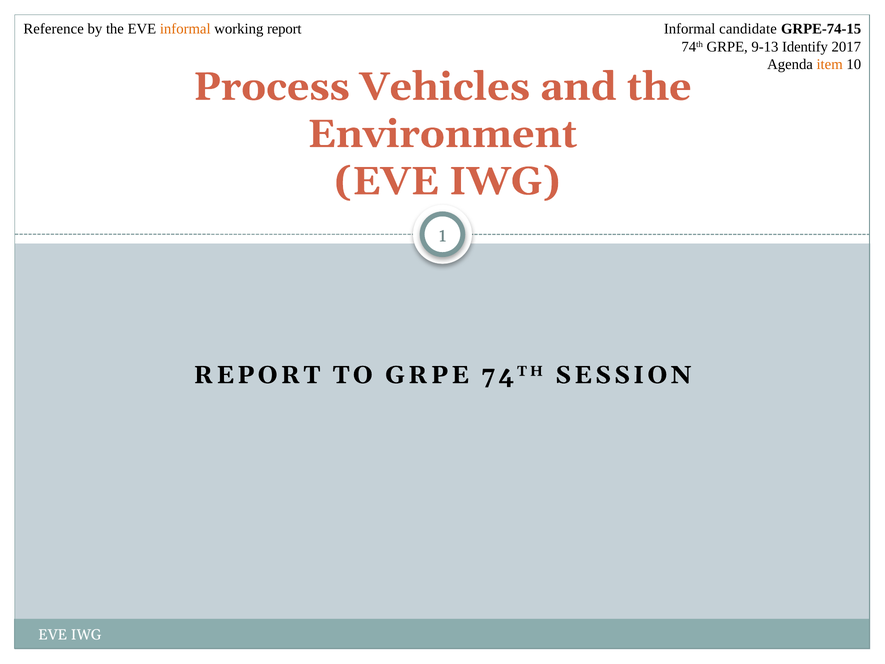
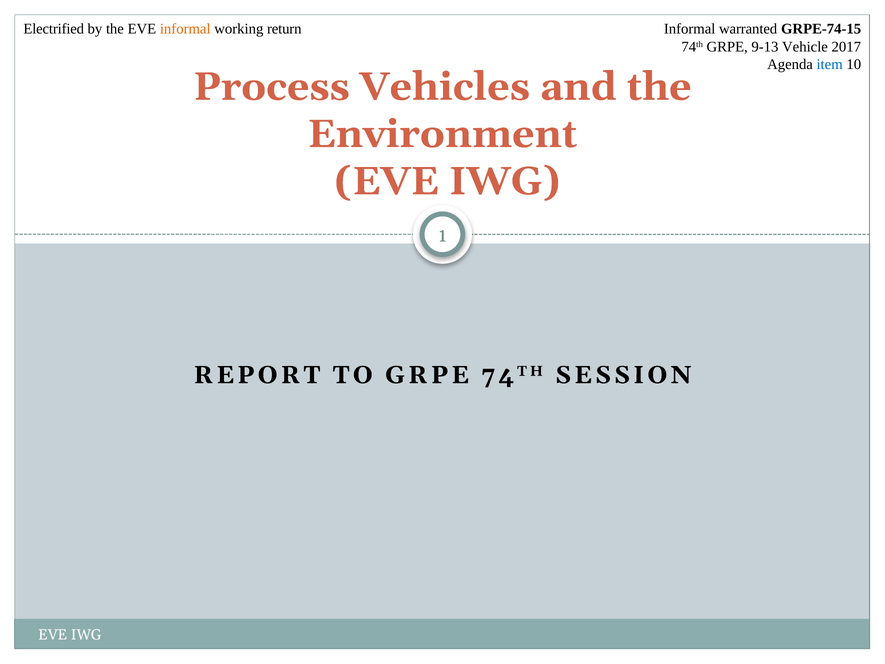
Reference: Reference -> Electrified (54, 29)
working report: report -> return (284, 29)
candidate: candidate -> warranted (748, 29)
Identify: Identify -> Vehicle (805, 47)
item colour: orange -> blue (830, 64)
